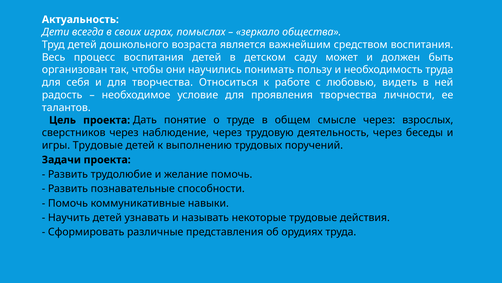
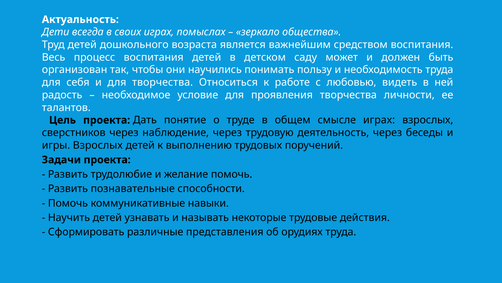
смысле через: через -> играх (379, 120)
игры Трудовые: Трудовые -> Взрослых (98, 145)
